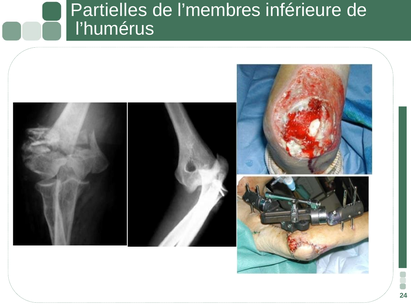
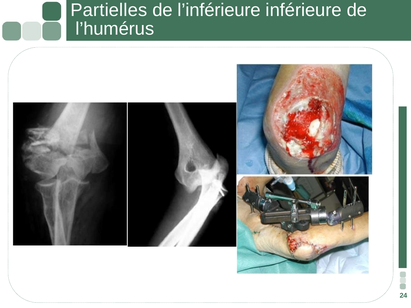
l’membres: l’membres -> l’inférieure (219, 10)
